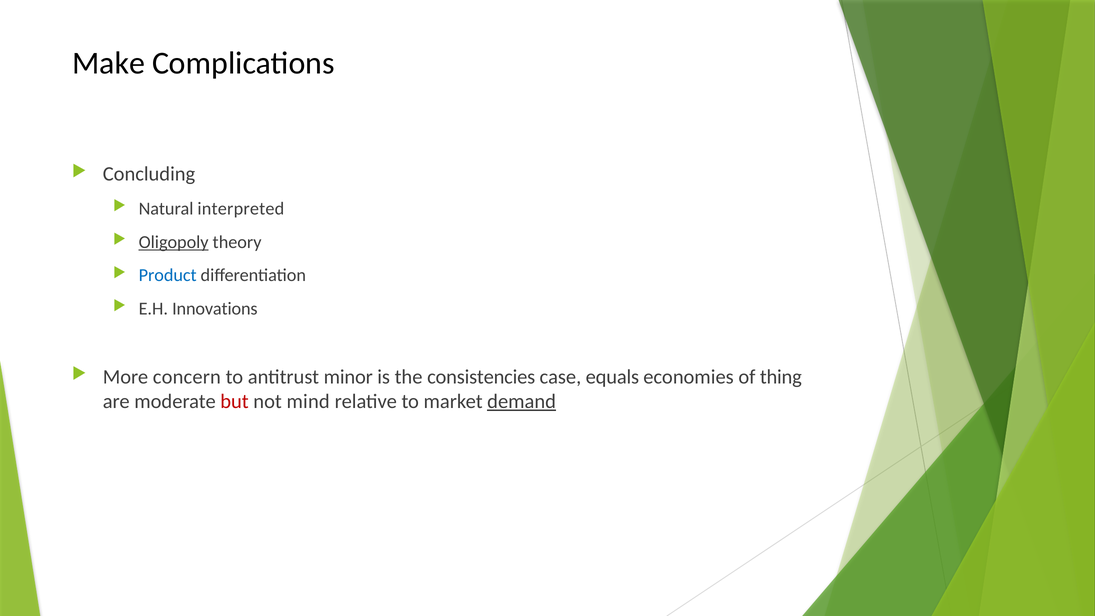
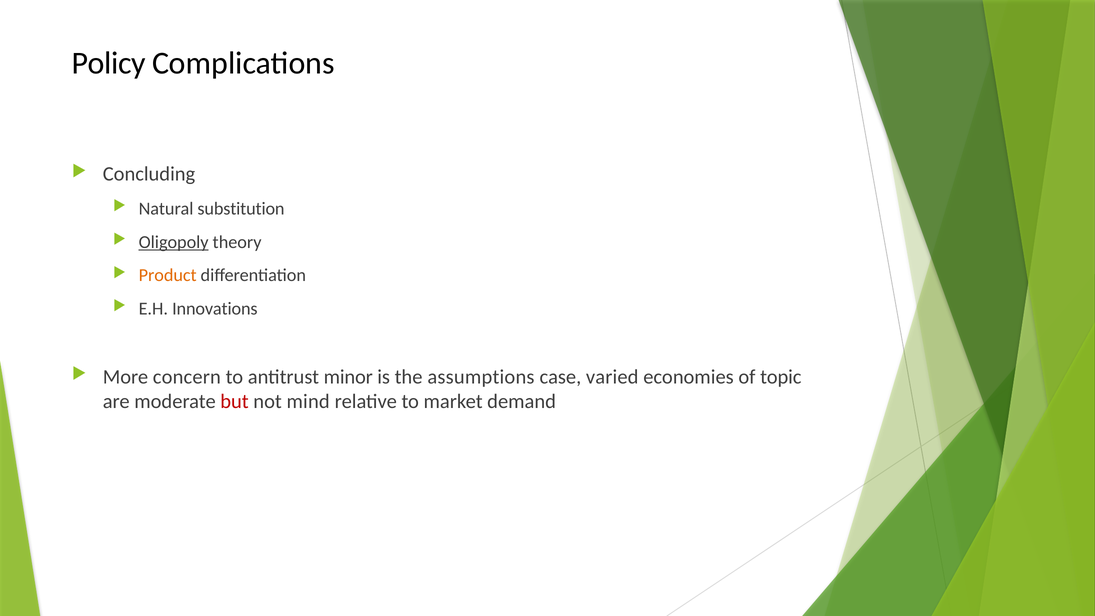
Make: Make -> Policy (109, 63)
interpreted: interpreted -> substitution (241, 209)
Product colour: blue -> orange (168, 275)
consistencies: consistencies -> assumptions (481, 377)
equals: equals -> varied (612, 377)
thing: thing -> topic (781, 377)
demand underline: present -> none (522, 401)
